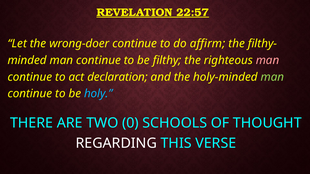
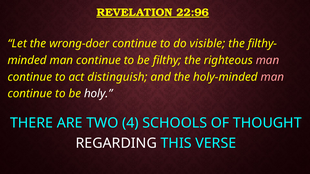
22:57: 22:57 -> 22:96 (193, 12)
affirm: affirm -> visible (208, 44)
declaration: declaration -> distinguish (117, 77)
man colour: light green -> pink (272, 77)
holy colour: light blue -> white (98, 94)
0: 0 -> 4 (130, 123)
